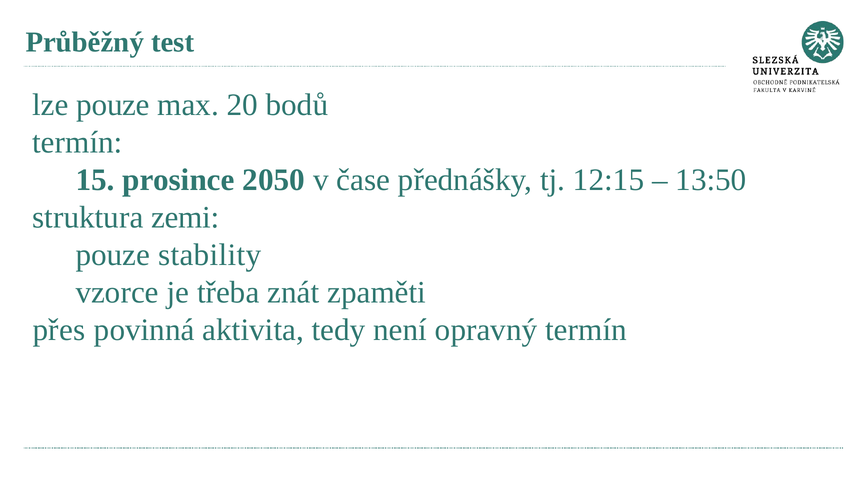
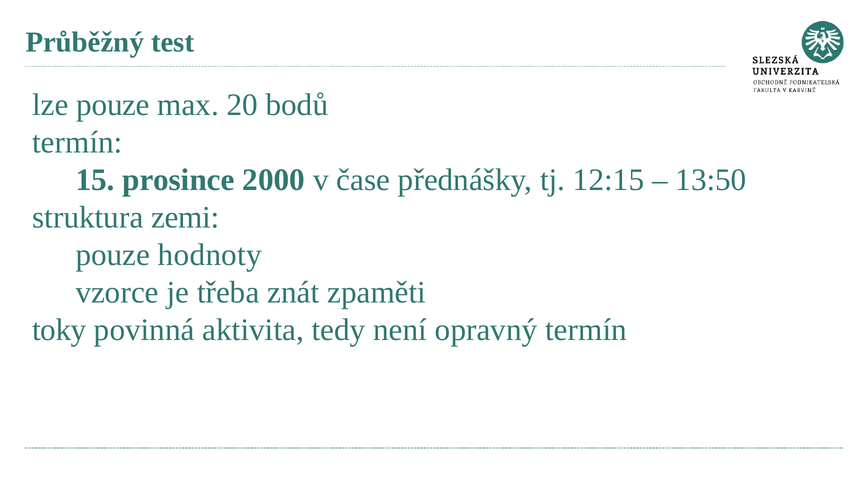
2050: 2050 -> 2000 (274, 180)
stability: stability -> hodnoty (210, 255)
přes: přes -> toky (59, 330)
